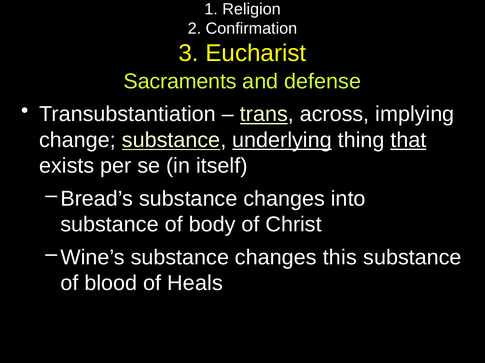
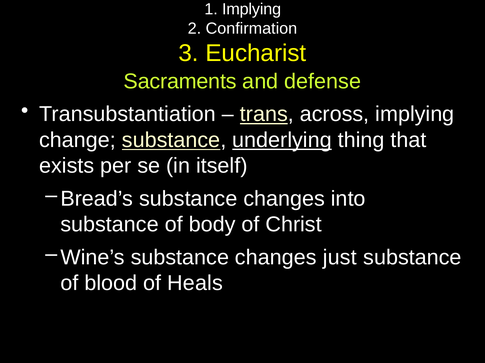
1 Religion: Religion -> Implying (252, 9)
that underline: present -> none (408, 140)
this: this -> just (340, 258)
